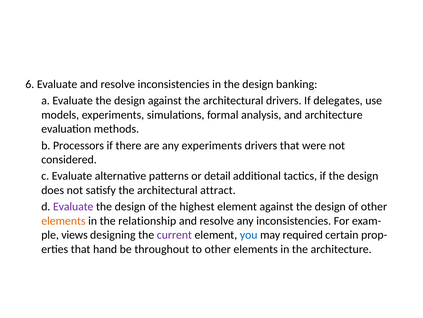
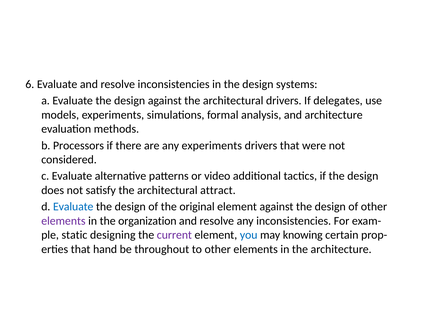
banking: banking -> systems (297, 84)
detail: detail -> video (217, 176)
Evaluate colour: purple -> blue (73, 206)
highest: highest -> original (197, 206)
elements colour: orange -> purple (63, 220)
relationship: relationship -> organization (147, 220)
views: views -> static (74, 234)
required: required -> knowing (303, 234)
